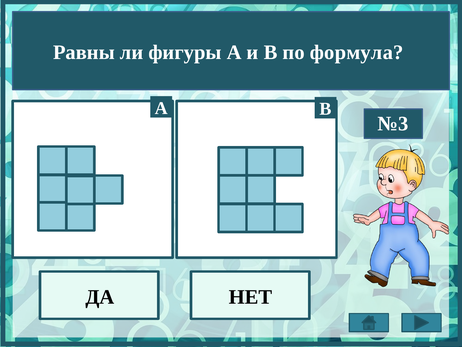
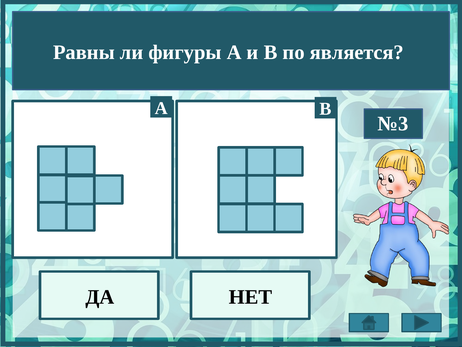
формула: формула -> является (357, 52)
